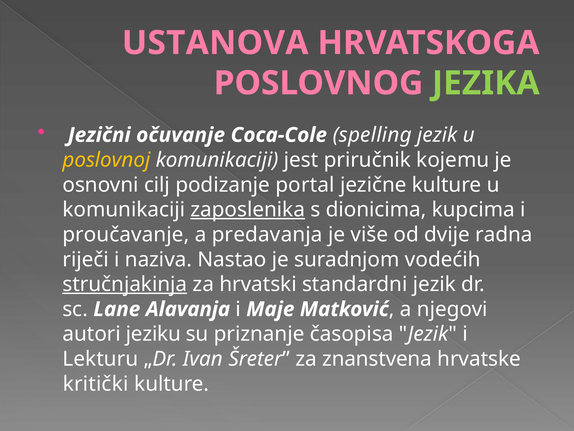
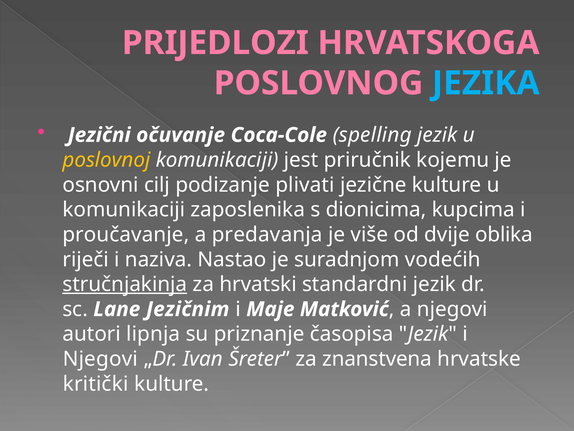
USTANOVA: USTANOVA -> PRIJEDLOZI (215, 43)
JEZIKA colour: light green -> light blue (486, 83)
portal: portal -> plivati (305, 185)
zaposlenika underline: present -> none (248, 209)
radna: radna -> oblika (504, 234)
Alavanja: Alavanja -> Jezičnim (188, 309)
jeziku: jeziku -> lipnja (153, 334)
Lekturu: Lekturu -> Njegovi (100, 359)
